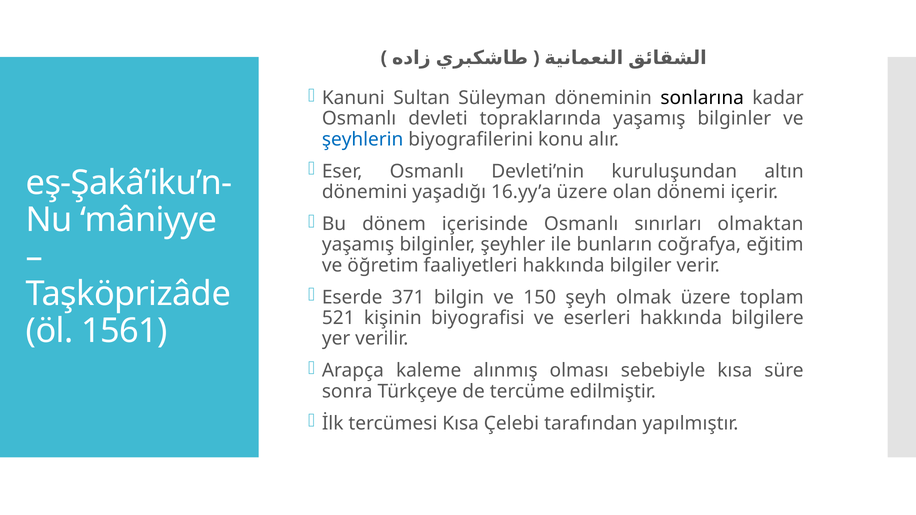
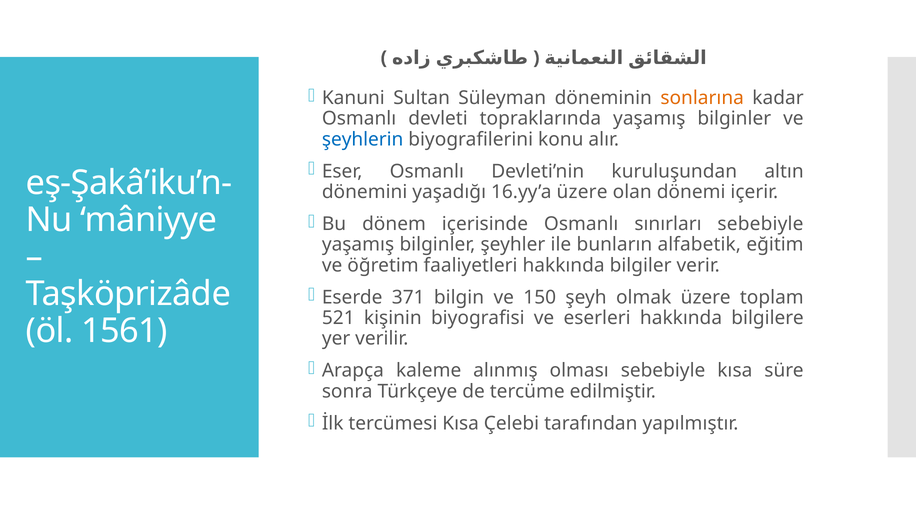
sonlarına colour: black -> orange (702, 98)
sınırları olmaktan: olmaktan -> sebebiyle (760, 224)
coğrafya: coğrafya -> alfabetik (699, 245)
